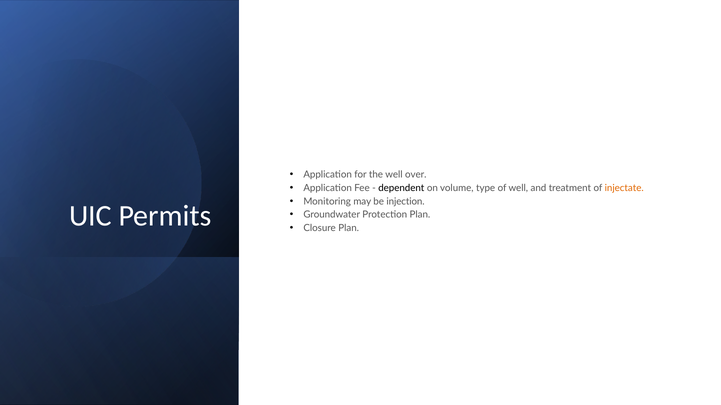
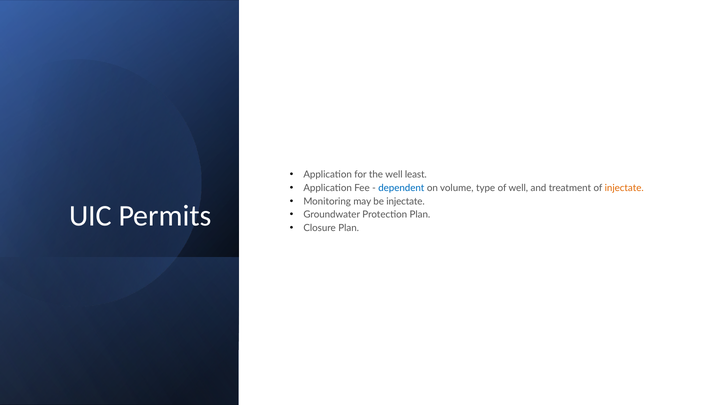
over: over -> least (416, 175)
dependent colour: black -> blue (401, 188)
be injection: injection -> injectate (406, 202)
